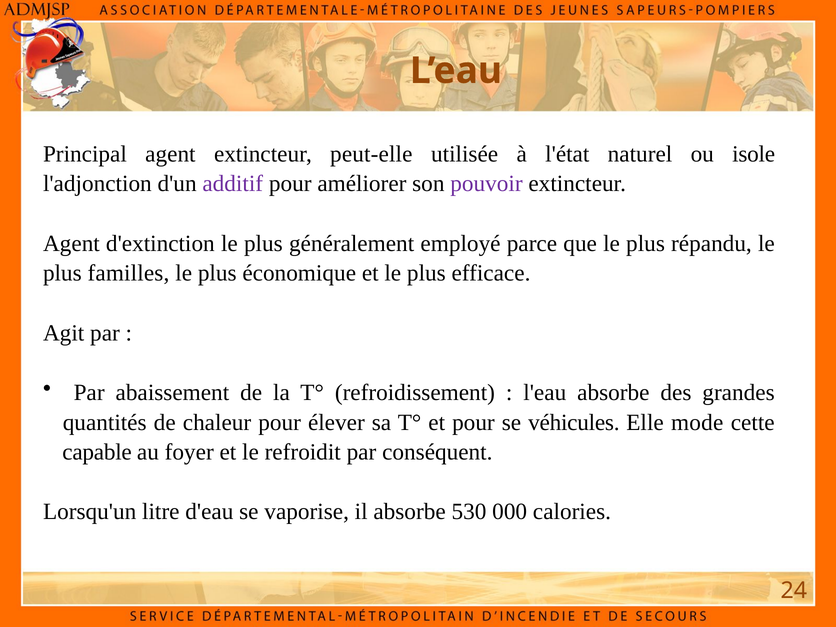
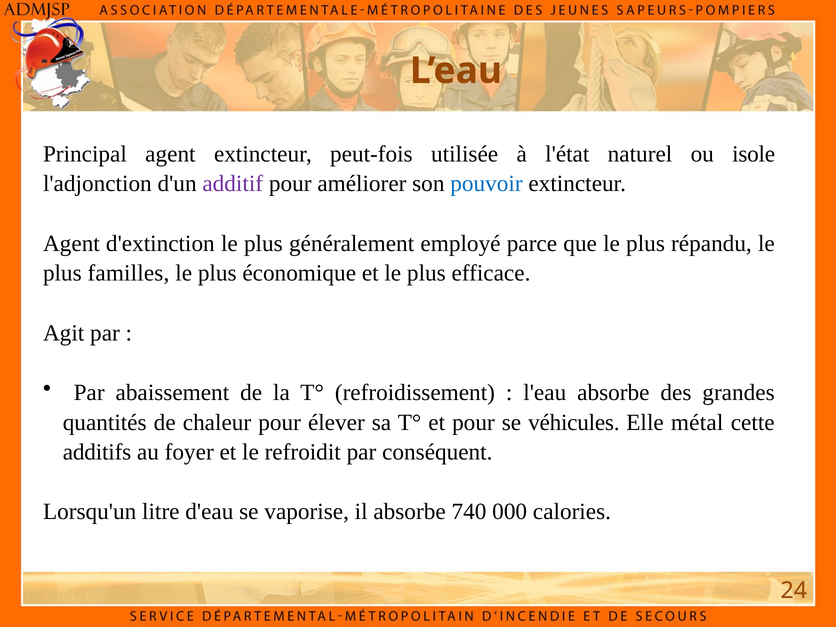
peut-elle: peut-elle -> peut-fois (371, 154)
pouvoir colour: purple -> blue (486, 184)
mode: mode -> métal (697, 422)
capable: capable -> additifs (97, 452)
530: 530 -> 740 (469, 512)
